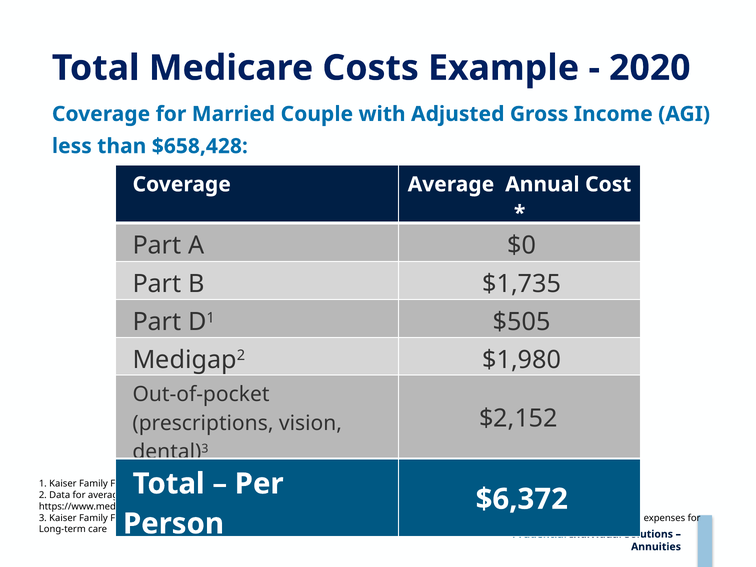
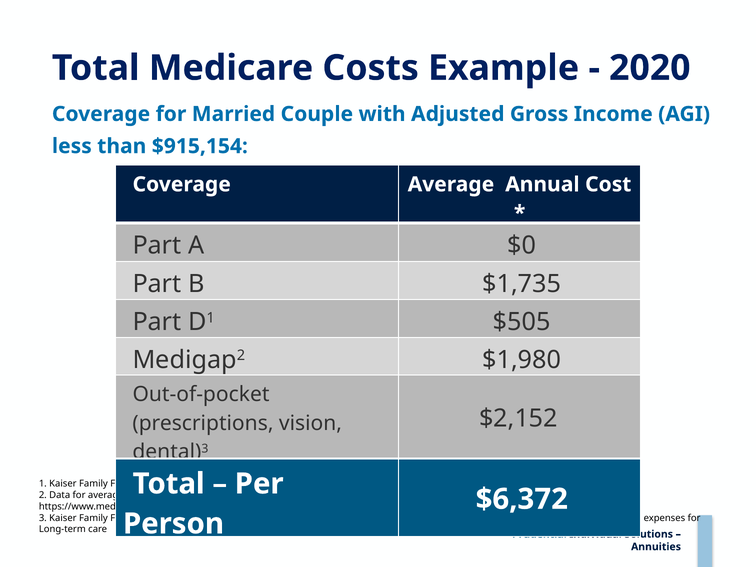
$658,428: $658,428 -> $915,154 (200, 146)
